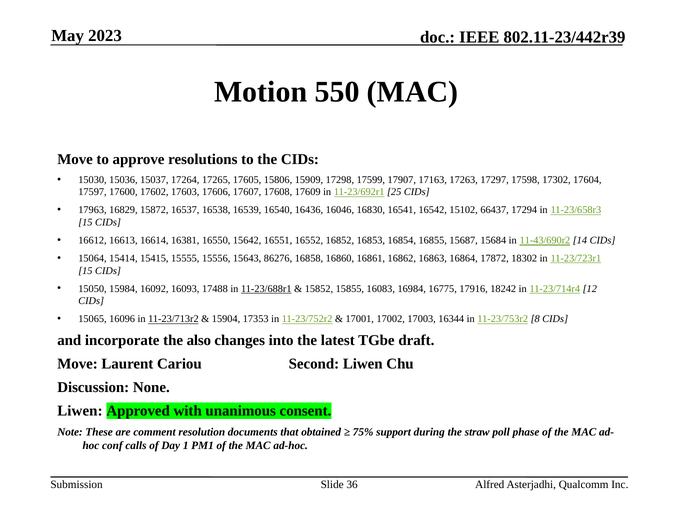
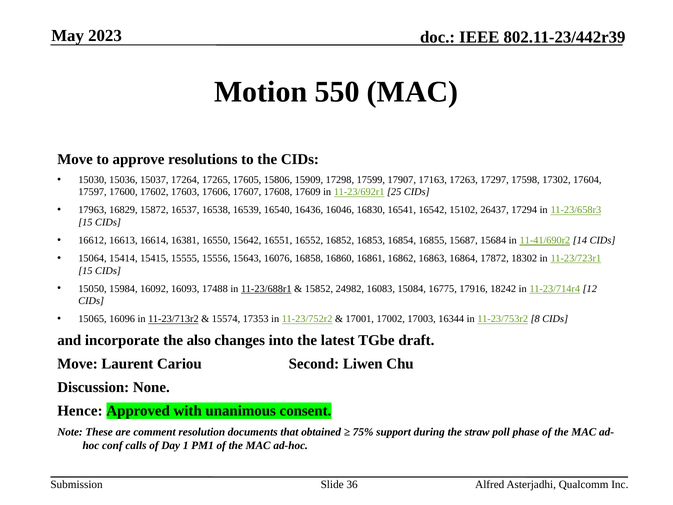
66437: 66437 -> 26437 (495, 210)
11-43/690r2: 11-43/690r2 -> 11-41/690r2 (545, 240)
86276: 86276 -> 16076 (278, 258)
15855: 15855 -> 24982 (350, 289)
16984: 16984 -> 15084 (412, 289)
15904: 15904 -> 15574 (226, 319)
Liwen: Liwen -> Hence (80, 411)
